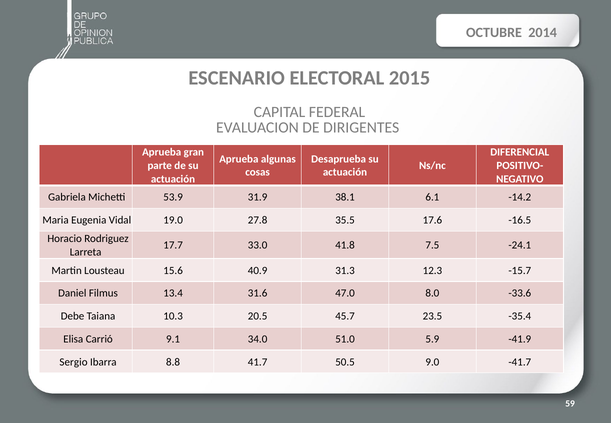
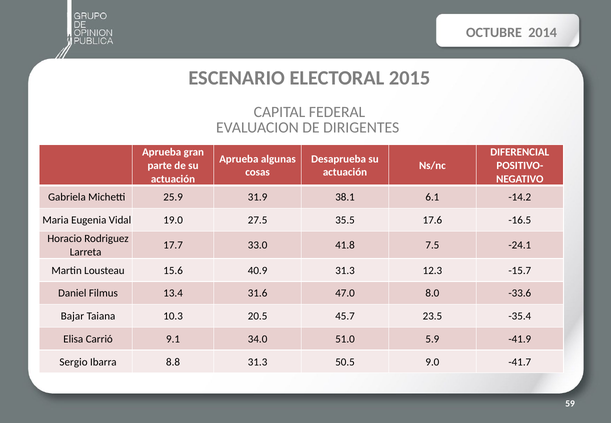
53.9: 53.9 -> 25.9 (173, 197)
27.8: 27.8 -> 27.5 (258, 220)
Debe: Debe -> Bajar (72, 316)
8.8 41.7: 41.7 -> 31.3 (258, 362)
